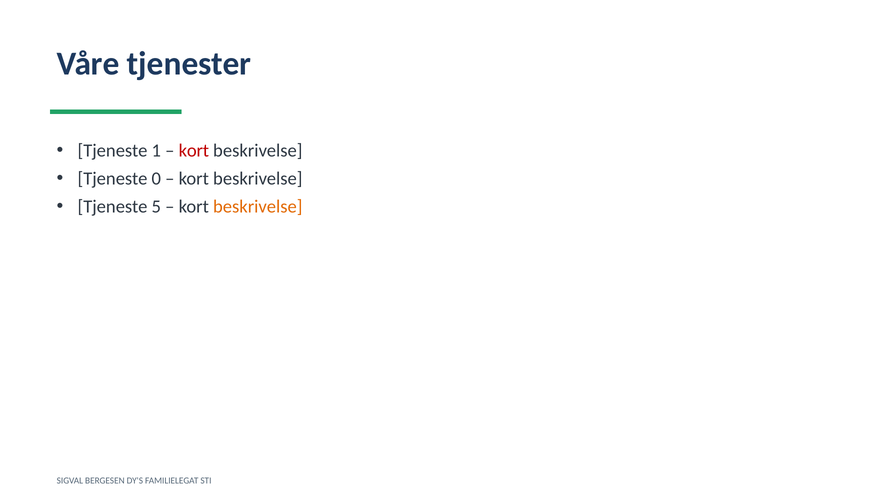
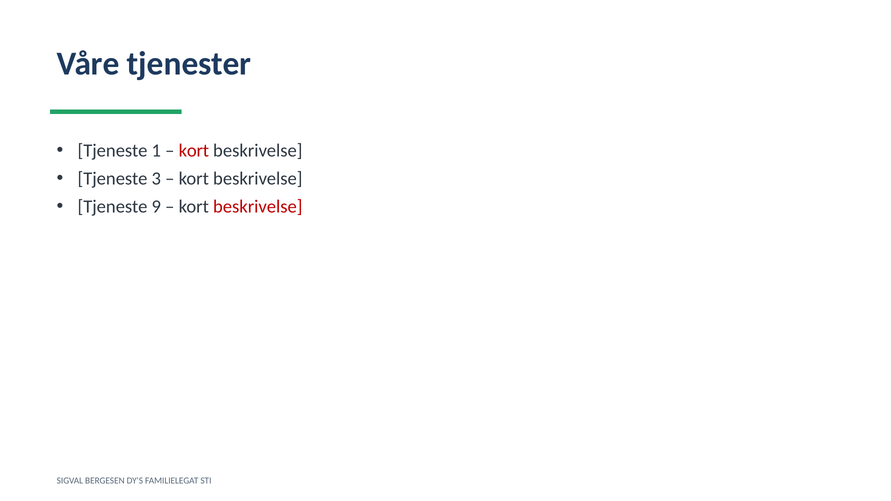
0: 0 -> 3 (156, 179)
5: 5 -> 9 (156, 207)
beskrivelse colour: orange -> red (258, 207)
